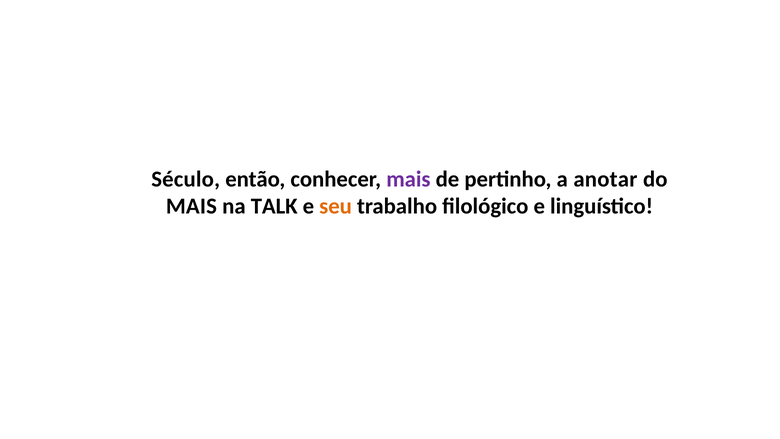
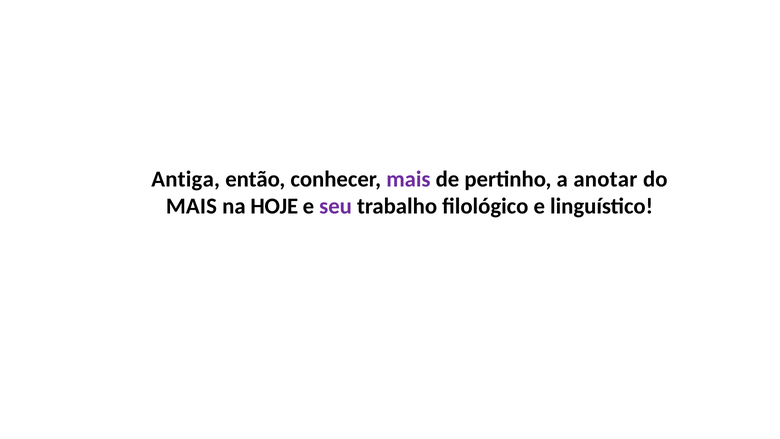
Século: Século -> Antiga (186, 179)
TALK: TALK -> HOJE (274, 206)
seu colour: orange -> purple (336, 206)
